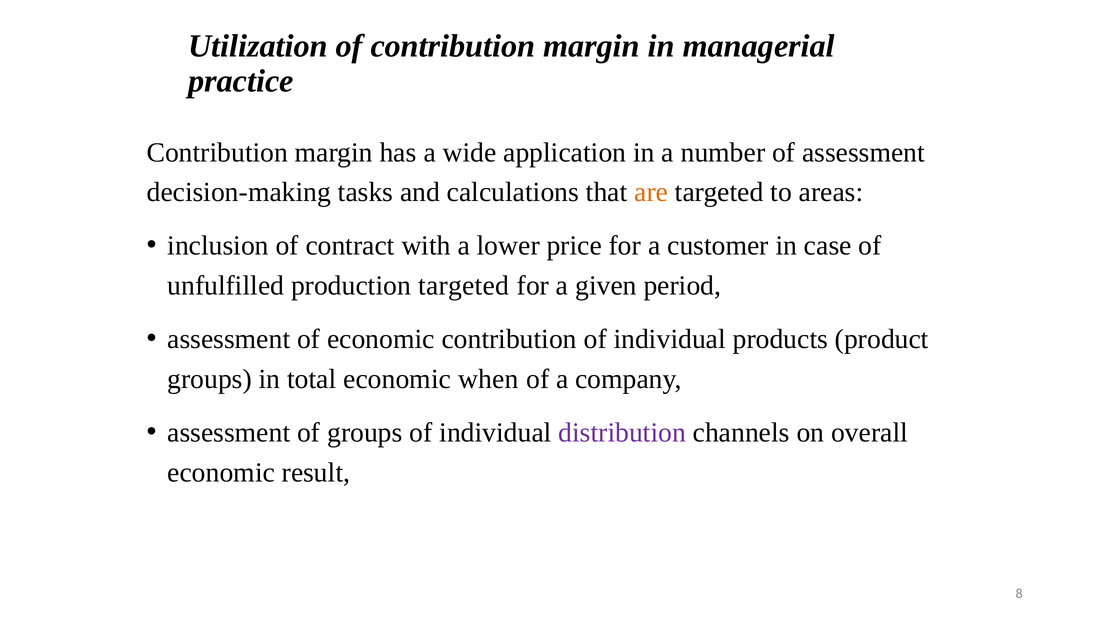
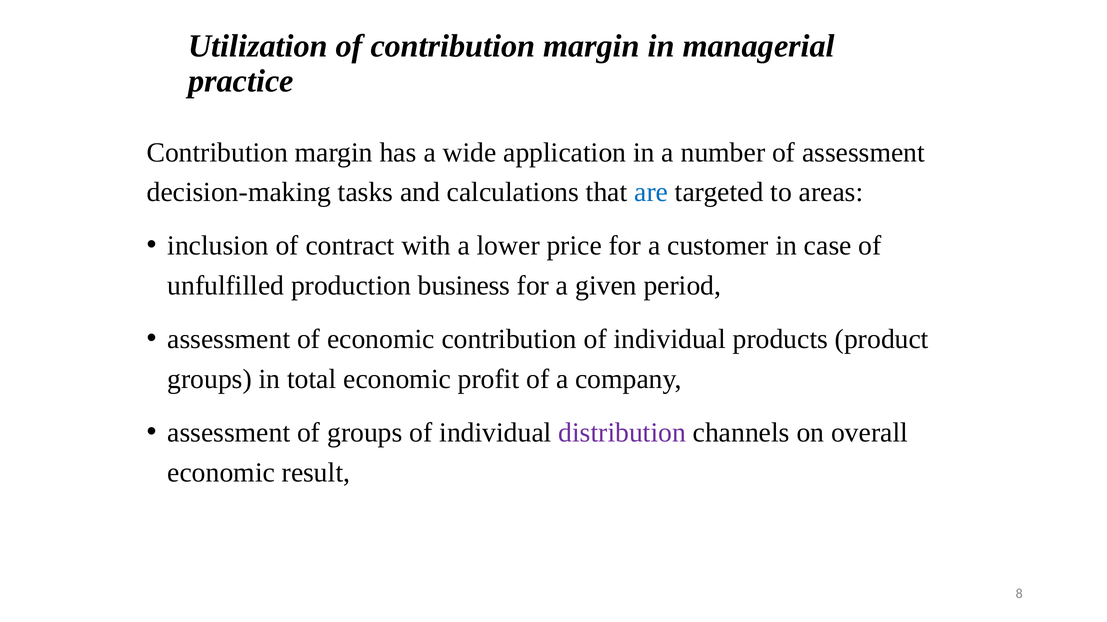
are colour: orange -> blue (651, 192)
production targeted: targeted -> business (464, 286)
when: when -> profit (489, 380)
